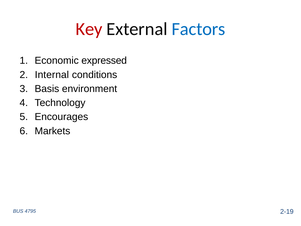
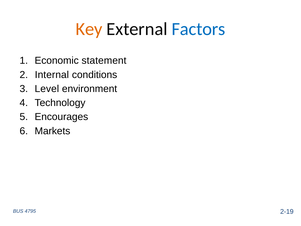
Key colour: red -> orange (89, 29)
expressed: expressed -> statement (104, 61)
Basis: Basis -> Level (47, 89)
